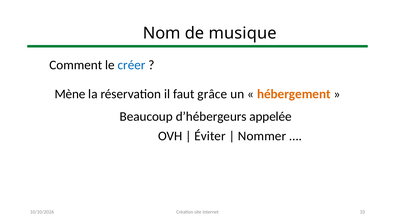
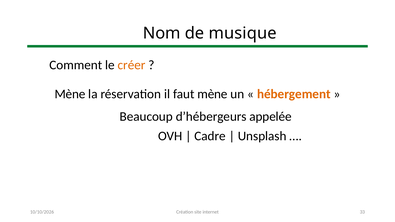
créer colour: blue -> orange (132, 65)
faut grâce: grâce -> mène (212, 94)
Éviter: Éviter -> Cadre (210, 136)
Nommer: Nommer -> Unsplash (262, 136)
